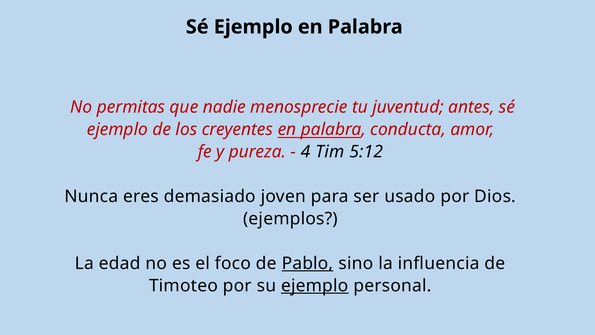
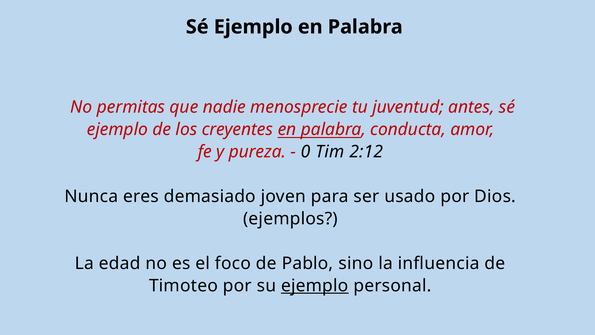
4: 4 -> 0 (306, 152)
5:12: 5:12 -> 2:12 (366, 152)
Pablo underline: present -> none (307, 263)
